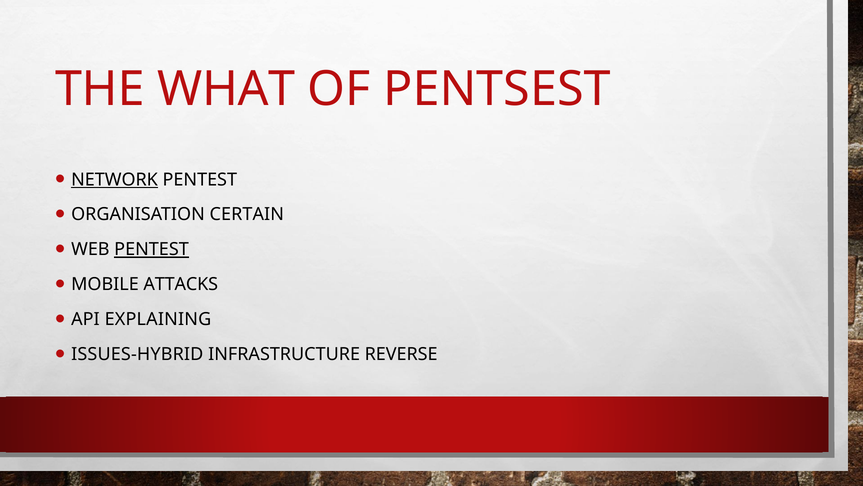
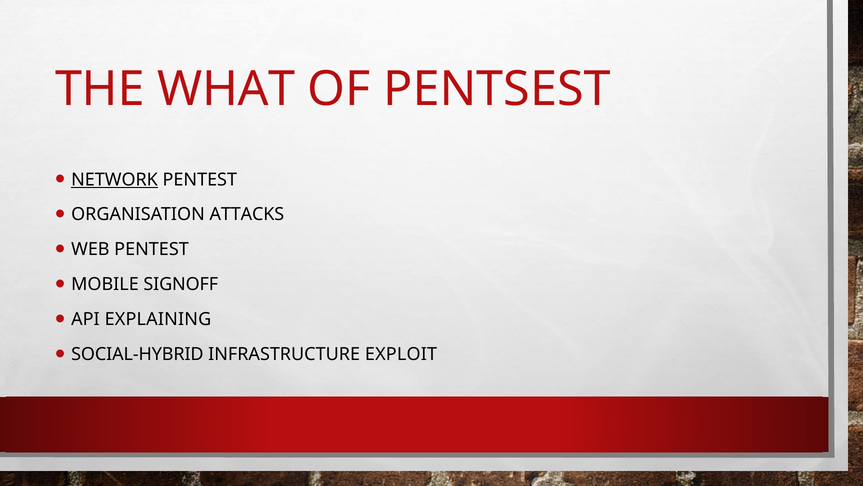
CERTAIN: CERTAIN -> ATTACKS (247, 214)
PENTEST underline: present -> none (152, 249)
ATTACKS: ATTACKS -> SIGNOFF (181, 284)
ISSUES-HYBRID: ISSUES-HYBRID -> SOCIAL-HYBRID (137, 354)
REVERSE: REVERSE -> EXPLOIT (401, 354)
